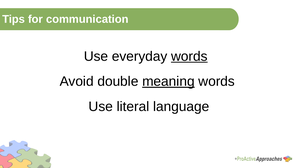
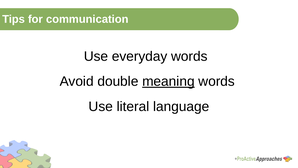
words underline: present -> none (189, 56)
